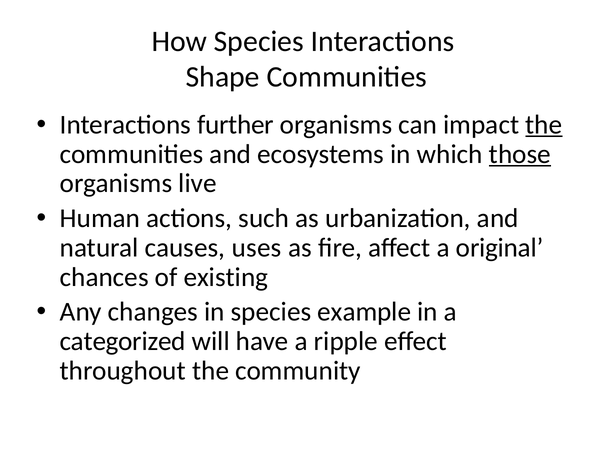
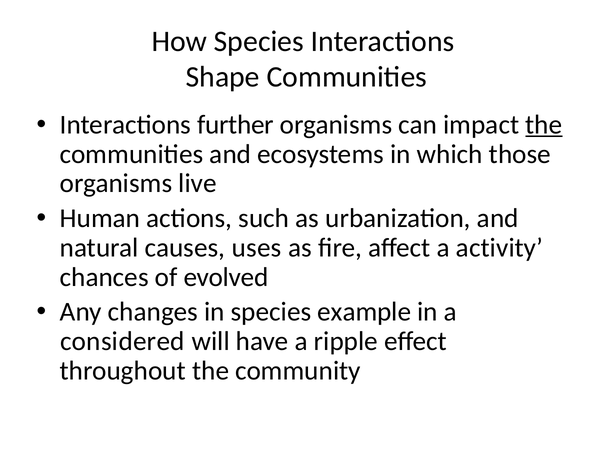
those underline: present -> none (520, 154)
original: original -> activity (500, 248)
existing: existing -> evolved (226, 278)
categorized: categorized -> considered (122, 342)
